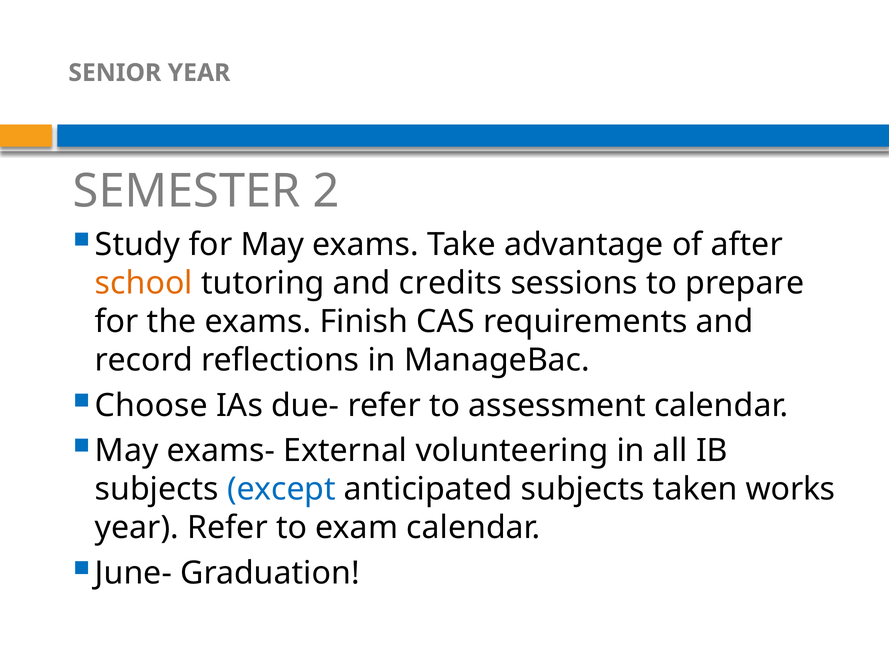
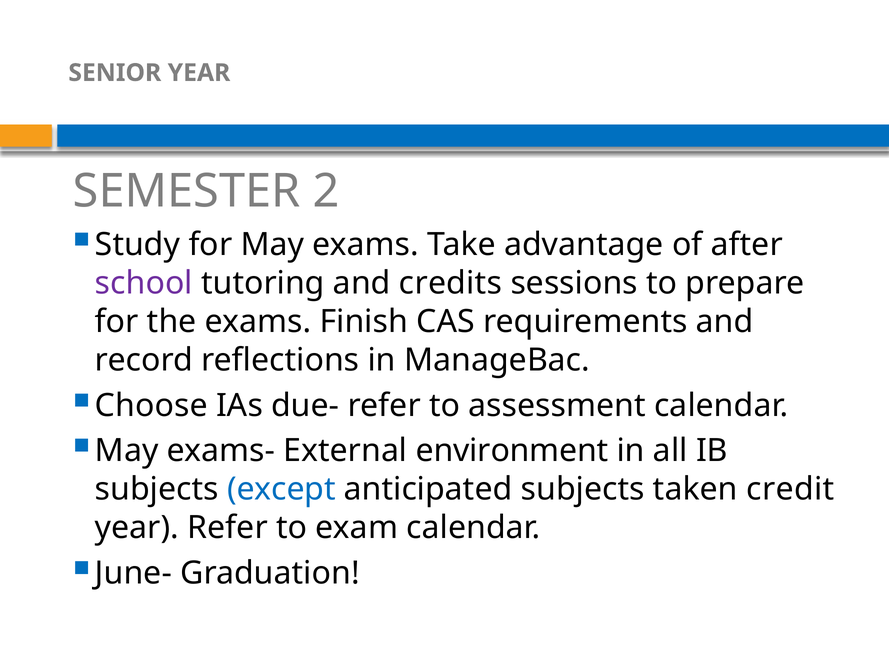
school colour: orange -> purple (144, 283)
volunteering: volunteering -> environment (512, 451)
works: works -> credit (790, 489)
